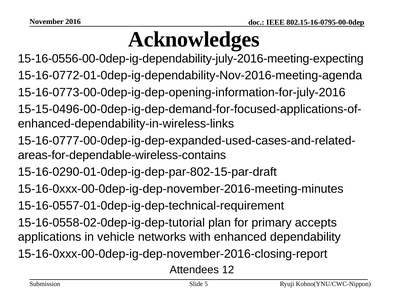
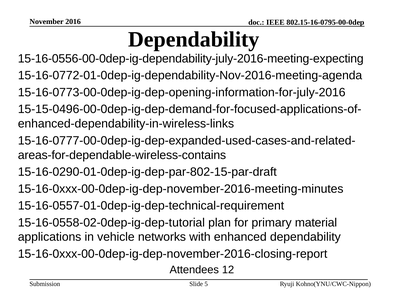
Acknowledges: Acknowledges -> Dependability (194, 39)
accepts: accepts -> material (316, 222)
